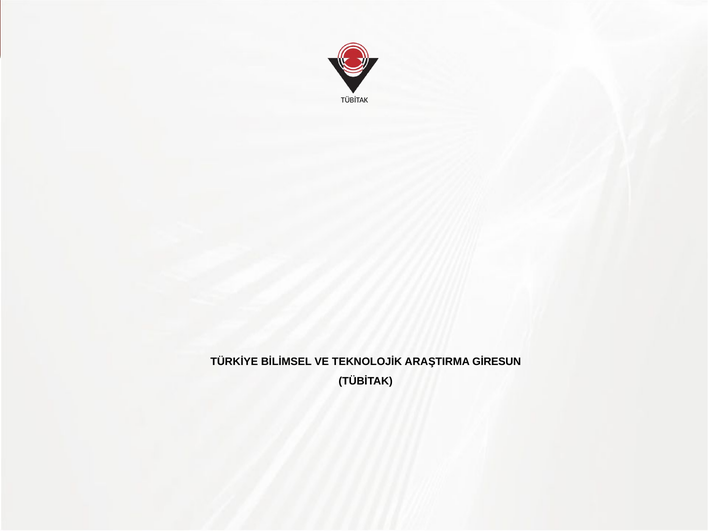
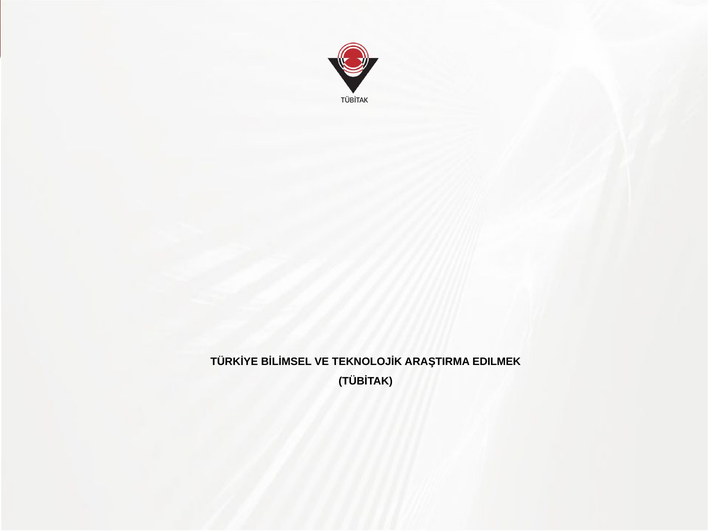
GİRESUN: GİRESUN -> EDILMEK (497, 362)
